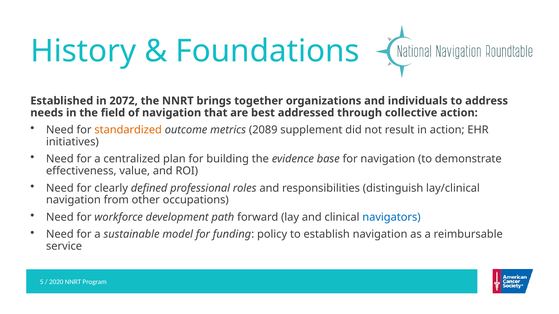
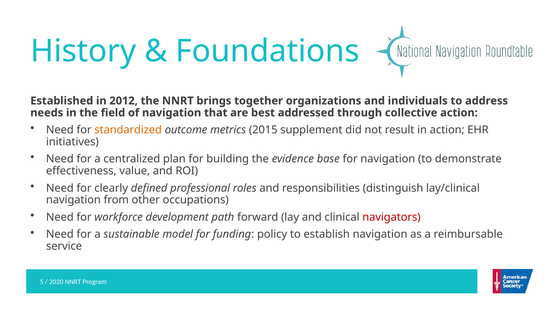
2072: 2072 -> 2012 (124, 101)
2089: 2089 -> 2015 (263, 130)
navigators colour: blue -> red (391, 217)
